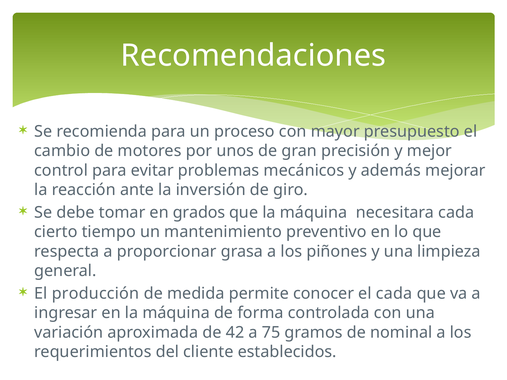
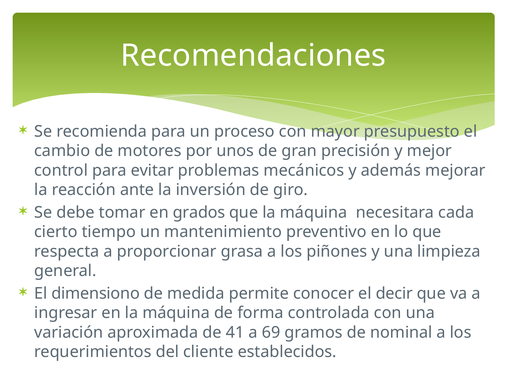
producción: producción -> dimensiono (96, 294)
el cada: cada -> decir (394, 294)
42: 42 -> 41 (235, 333)
75: 75 -> 69 (271, 333)
